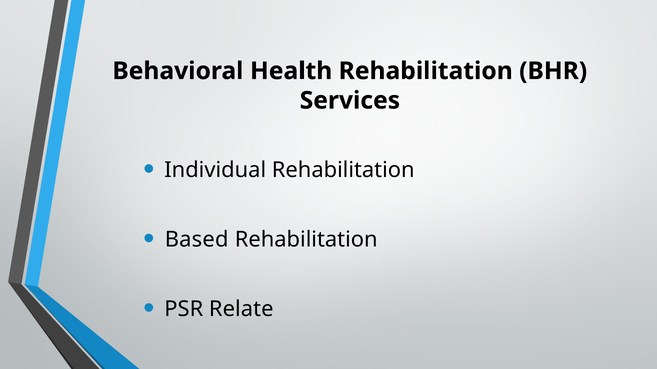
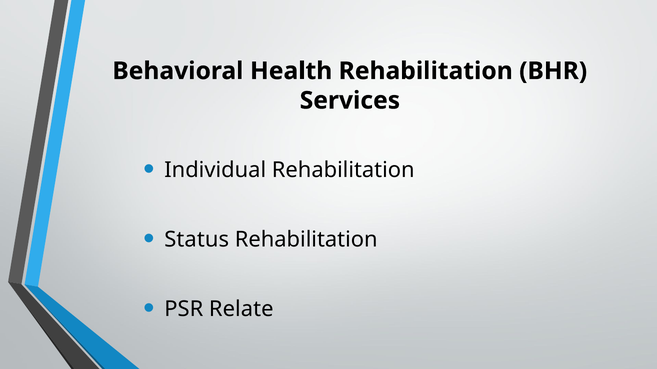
Based: Based -> Status (197, 240)
